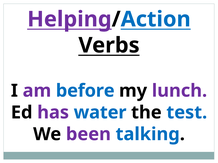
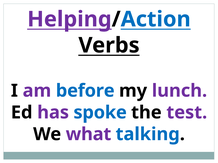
water: water -> spoke (100, 113)
test colour: blue -> purple (187, 113)
been: been -> what (88, 135)
